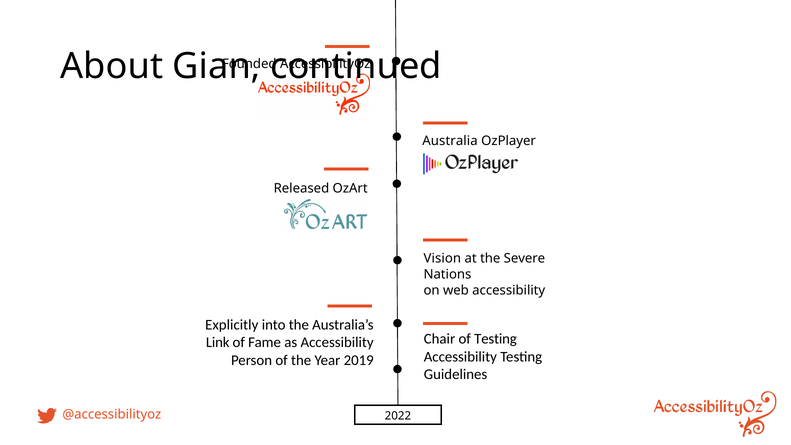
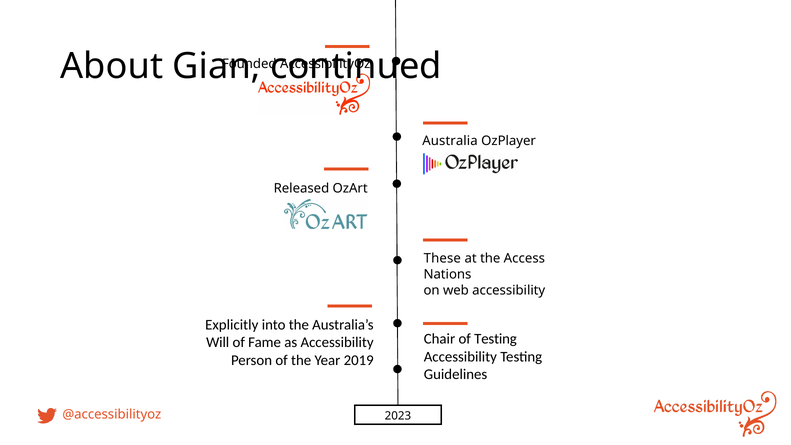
Vision: Vision -> These (442, 259)
Severe: Severe -> Access (524, 259)
Link: Link -> Will (218, 342)
2022: 2022 -> 2023 (398, 416)
